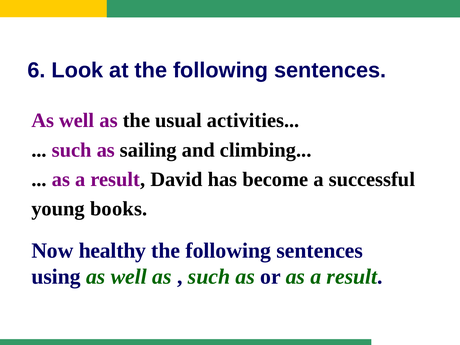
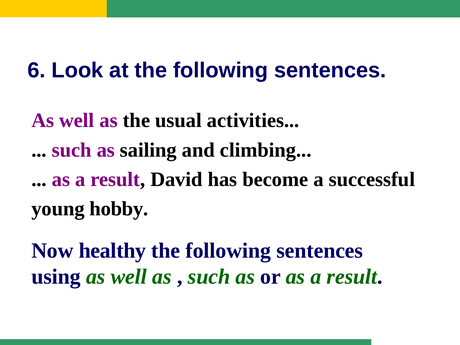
books: books -> hobby (119, 209)
